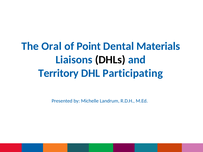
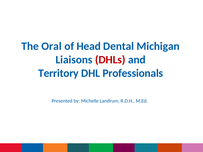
Point: Point -> Head (89, 46)
Materials: Materials -> Michigan (158, 46)
DHLs colour: black -> red (110, 60)
Participating: Participating -> Professionals (133, 73)
